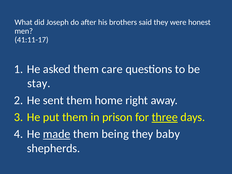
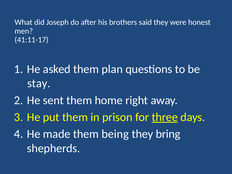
care: care -> plan (112, 69)
made underline: present -> none (57, 134)
baby: baby -> bring (168, 134)
